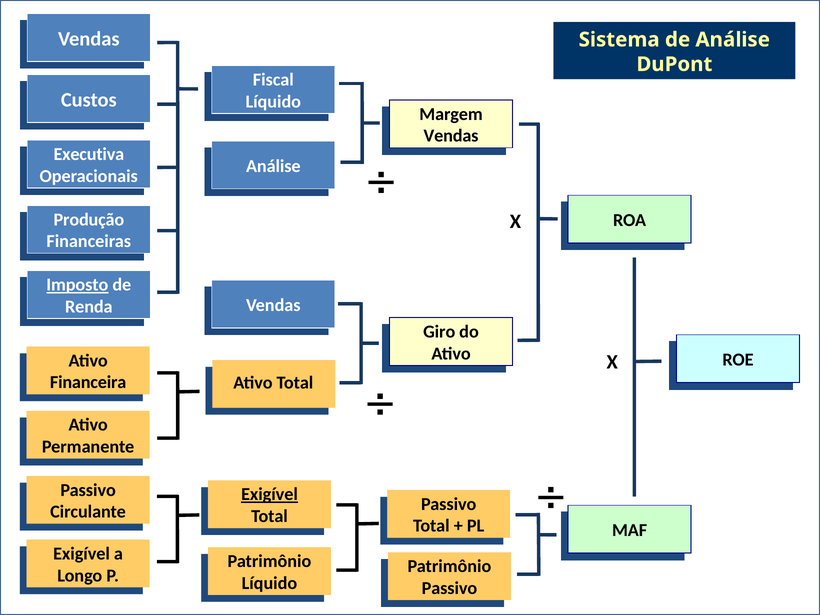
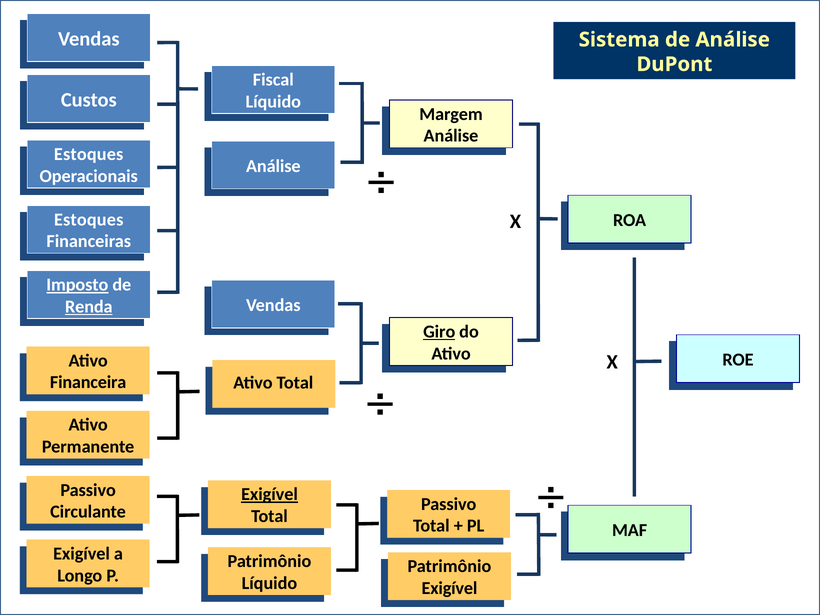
Vendas: Vendas -> Análise (451, 136)
Executiva: Executiva -> Estoques (89, 154)
Produção: Produção -> Estoques (89, 220)
Renda underline: none -> present (89, 307)
Giro underline: none -> present (439, 332)
Passivo: Passivo -> Exigível (449, 588)
